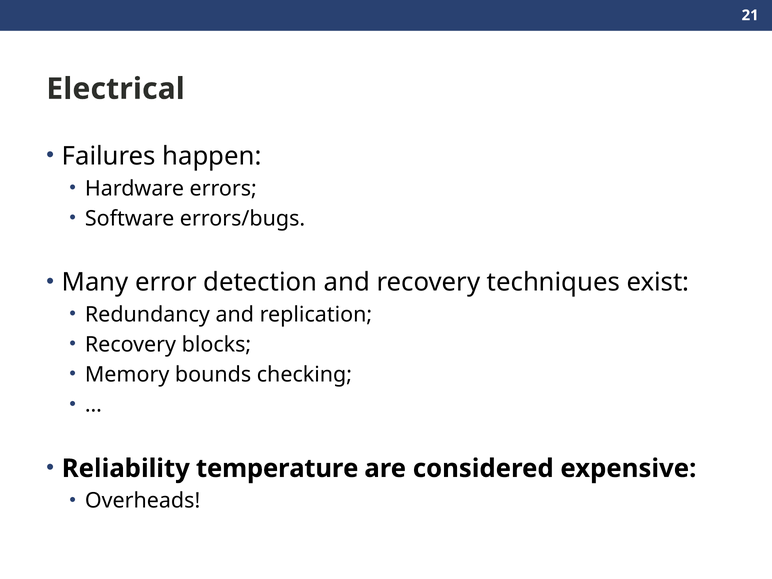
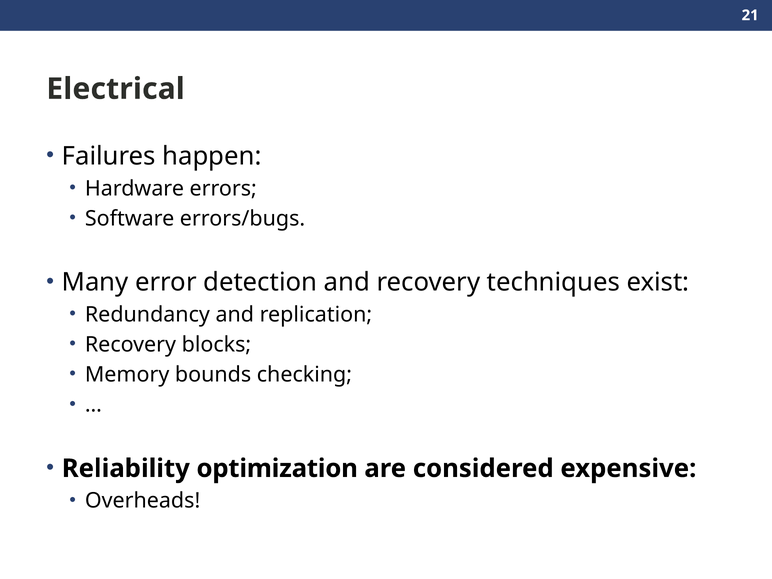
temperature: temperature -> optimization (277, 468)
